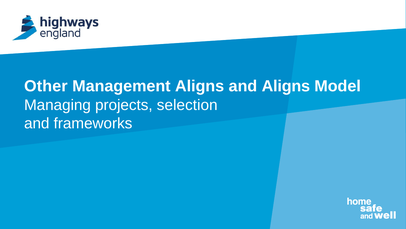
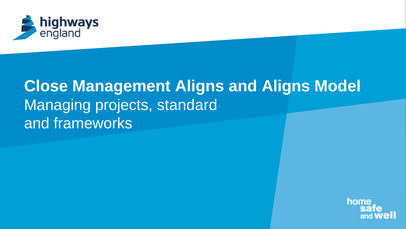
Other: Other -> Close (46, 86)
selection: selection -> standard (187, 105)
